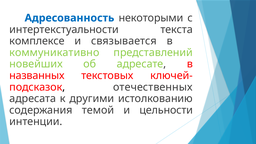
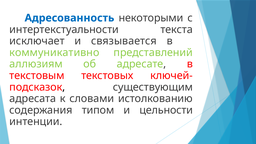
комплексе: комплексе -> исключает (37, 41)
новейших: новейших -> аллюзиям (36, 64)
названных: названных -> текстовым (37, 76)
отечественных: отечественных -> существующим (153, 87)
другими: другими -> словами (92, 99)
темой: темой -> типом (98, 110)
